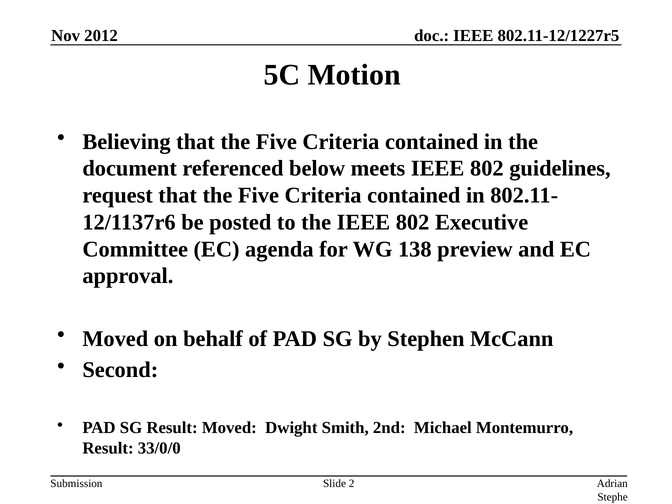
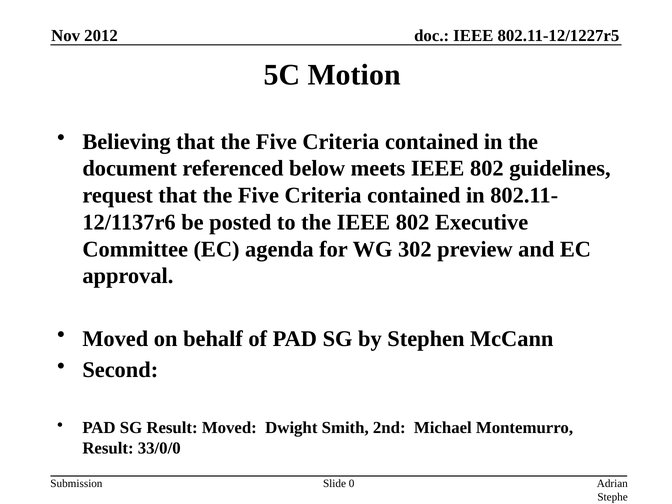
138: 138 -> 302 (415, 249)
2: 2 -> 0 (352, 483)
